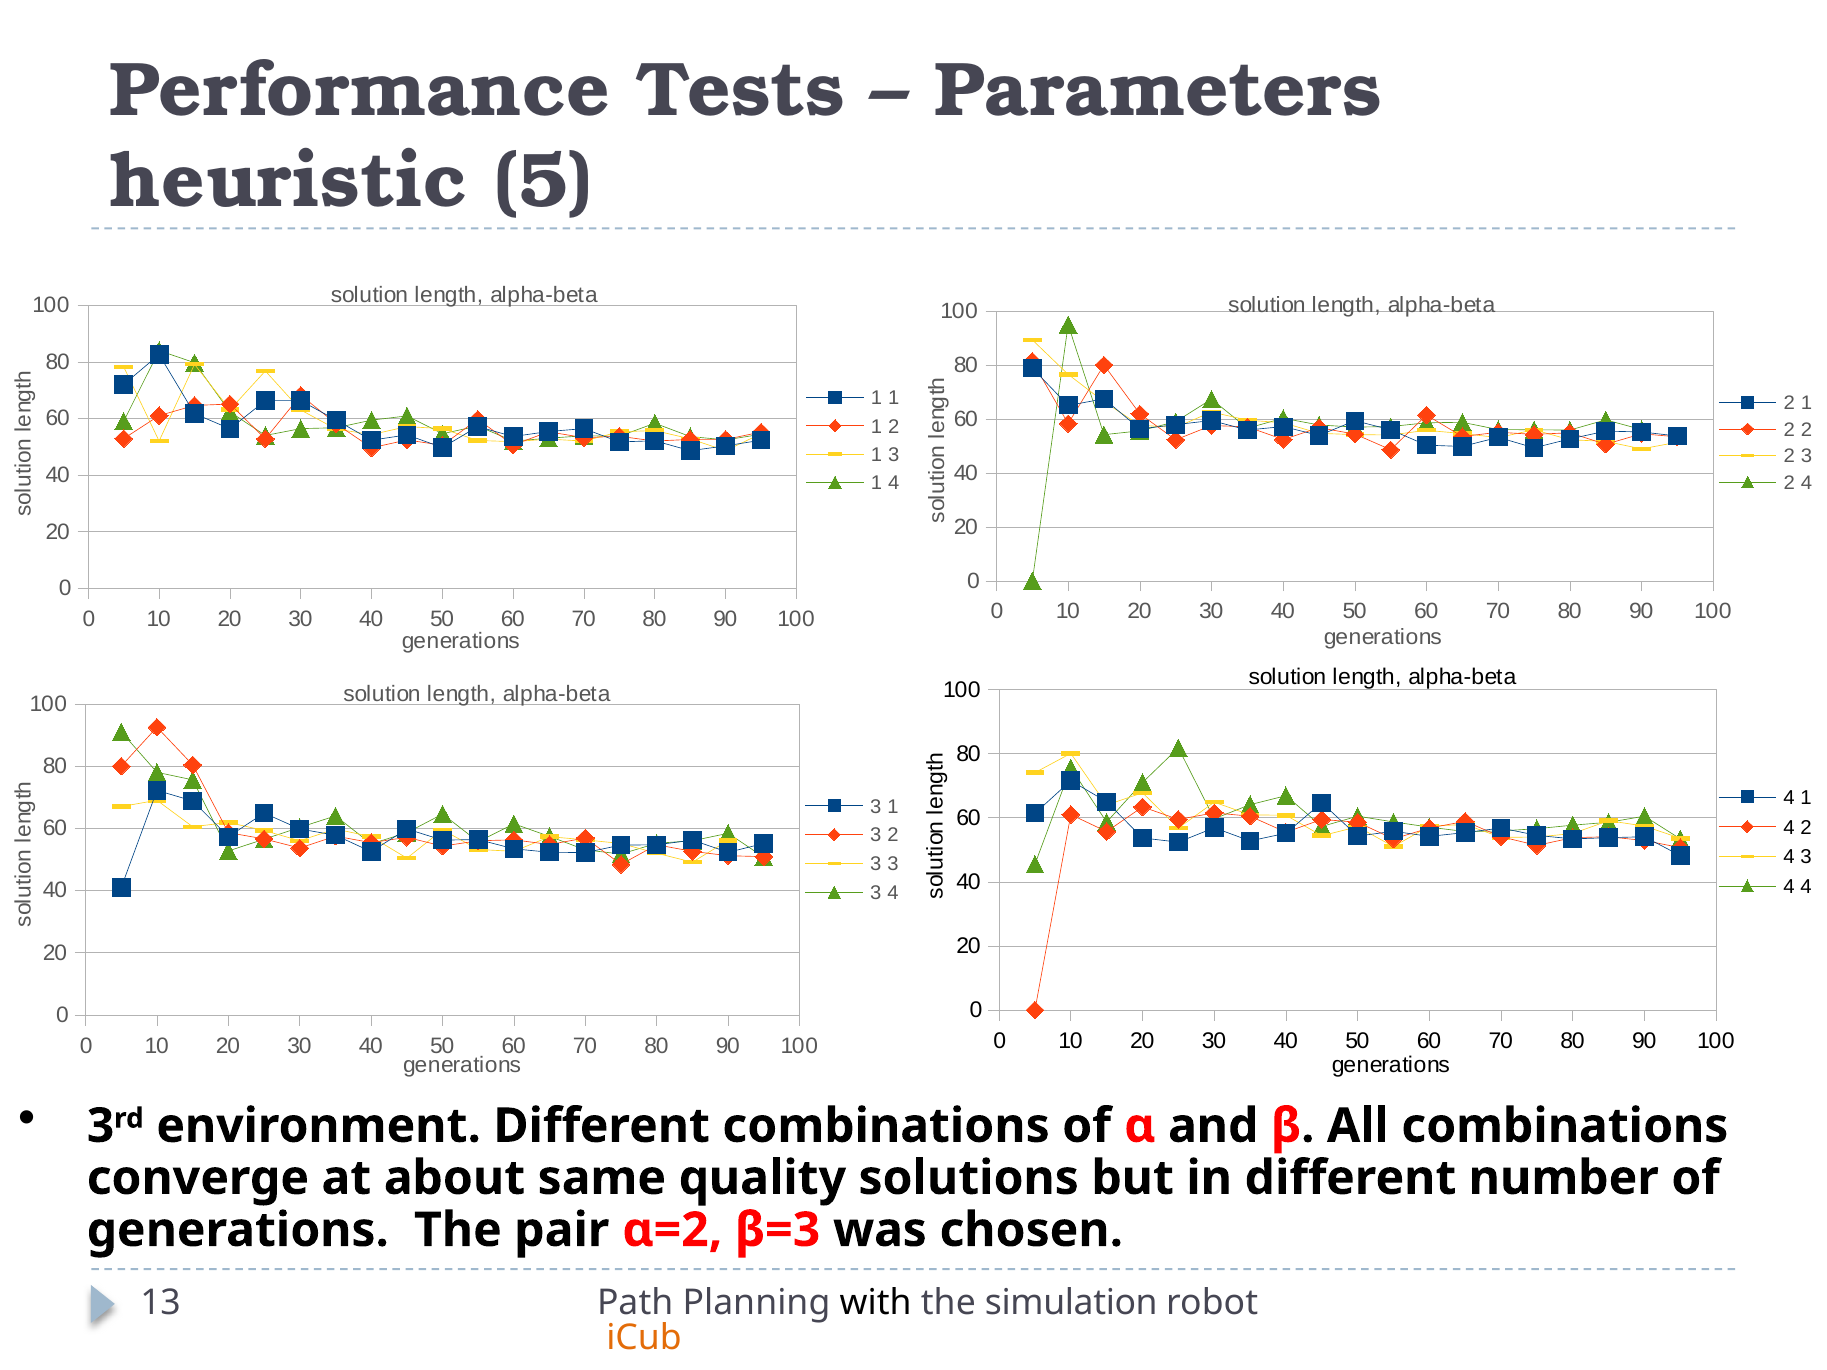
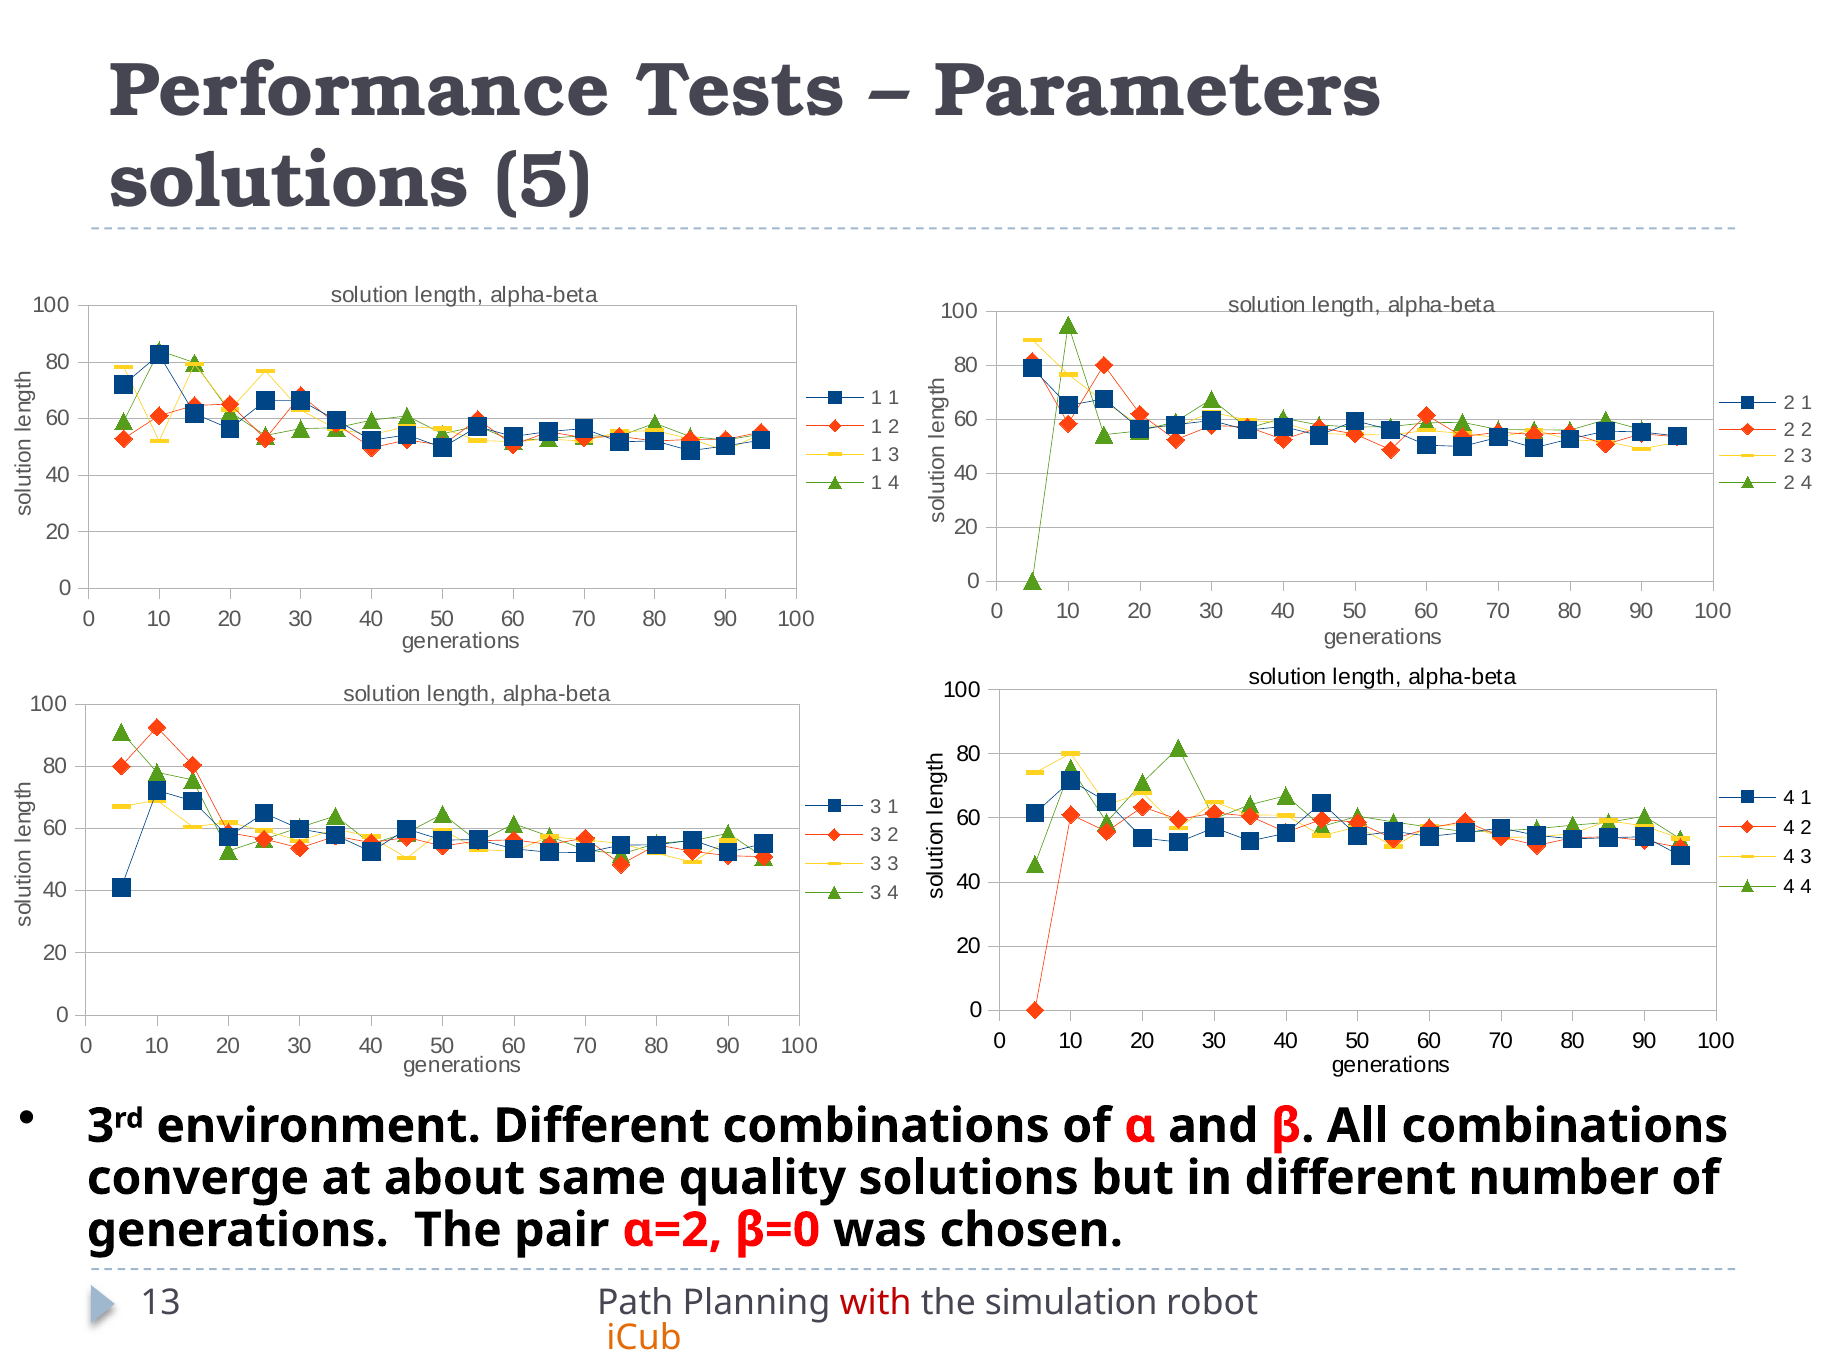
heuristic: heuristic -> solutions (289, 182)
β=3: β=3 -> β=0 (778, 1230)
with colour: black -> red (876, 1303)
